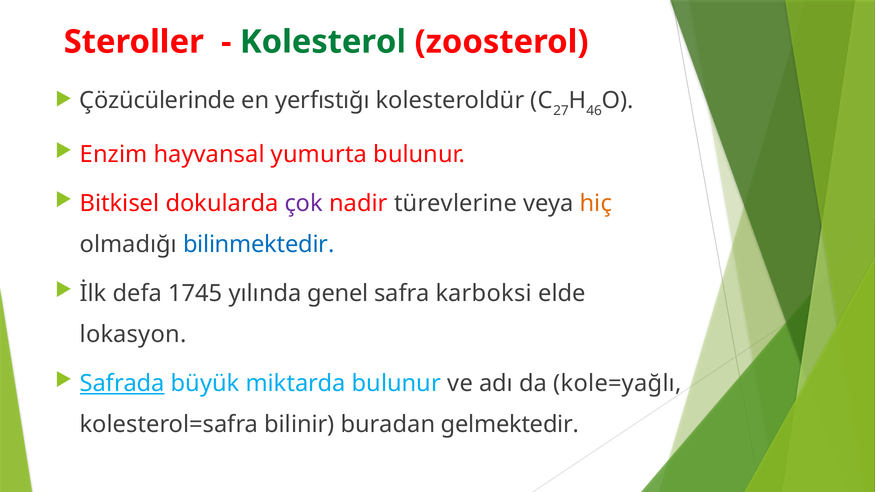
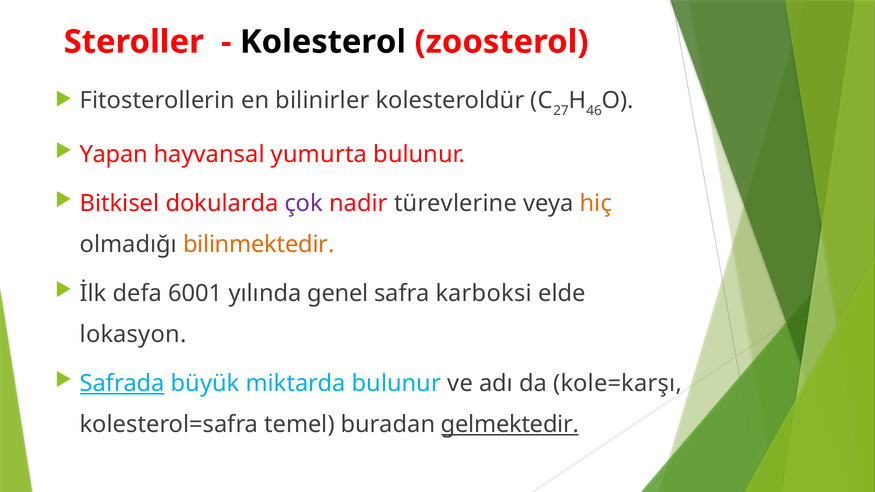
Kolesterol colour: green -> black (323, 42)
Çözücülerinde: Çözücülerinde -> Fitosterollerin (157, 100)
yerfıstığı: yerfıstığı -> bilinirler (322, 100)
Enzim: Enzim -> Yapan (114, 155)
bilinmektedir colour: blue -> orange (259, 245)
1745: 1745 -> 6001 (195, 294)
kole=yağlı: kole=yağlı -> kole=karşı (618, 384)
bilinir: bilinir -> temel (300, 425)
gelmektedir underline: none -> present (510, 425)
